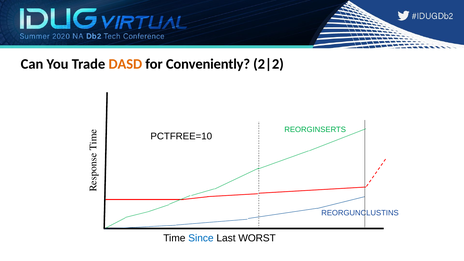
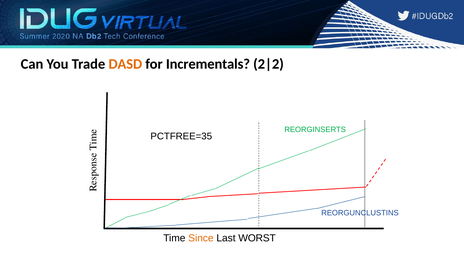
Conveniently: Conveniently -> Incrementals (208, 64)
PCTFREE=10: PCTFREE=10 -> PCTFREE=35 (181, 136)
Since colour: blue -> orange (201, 238)
